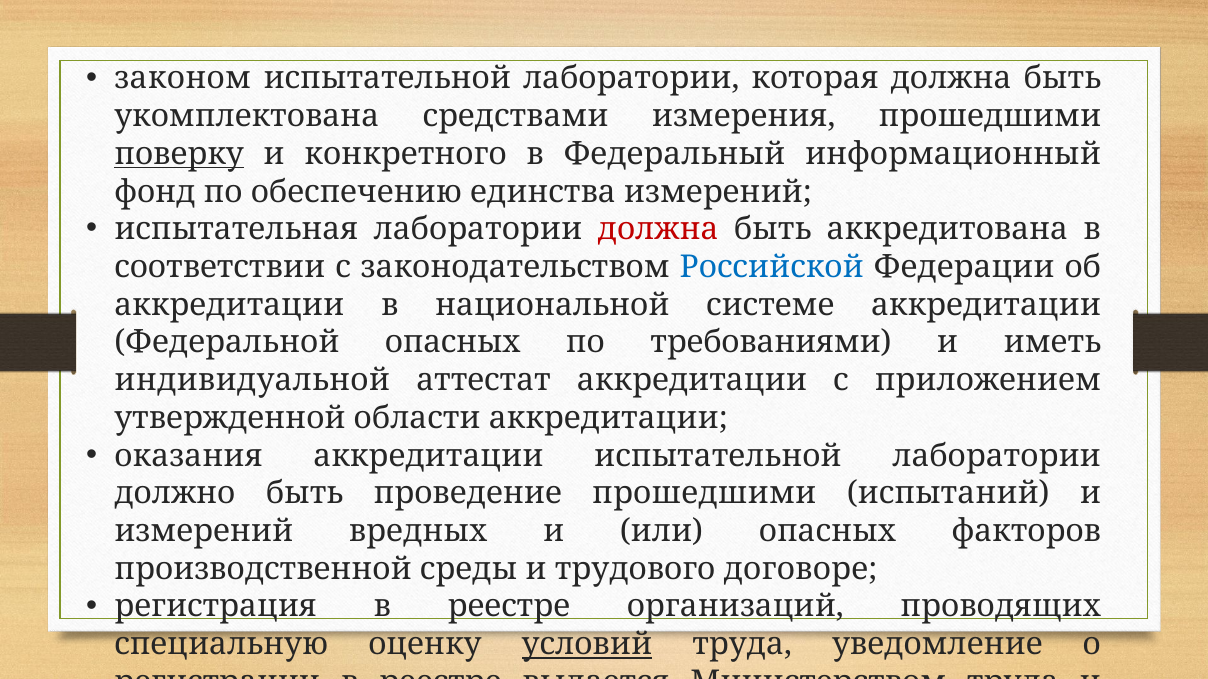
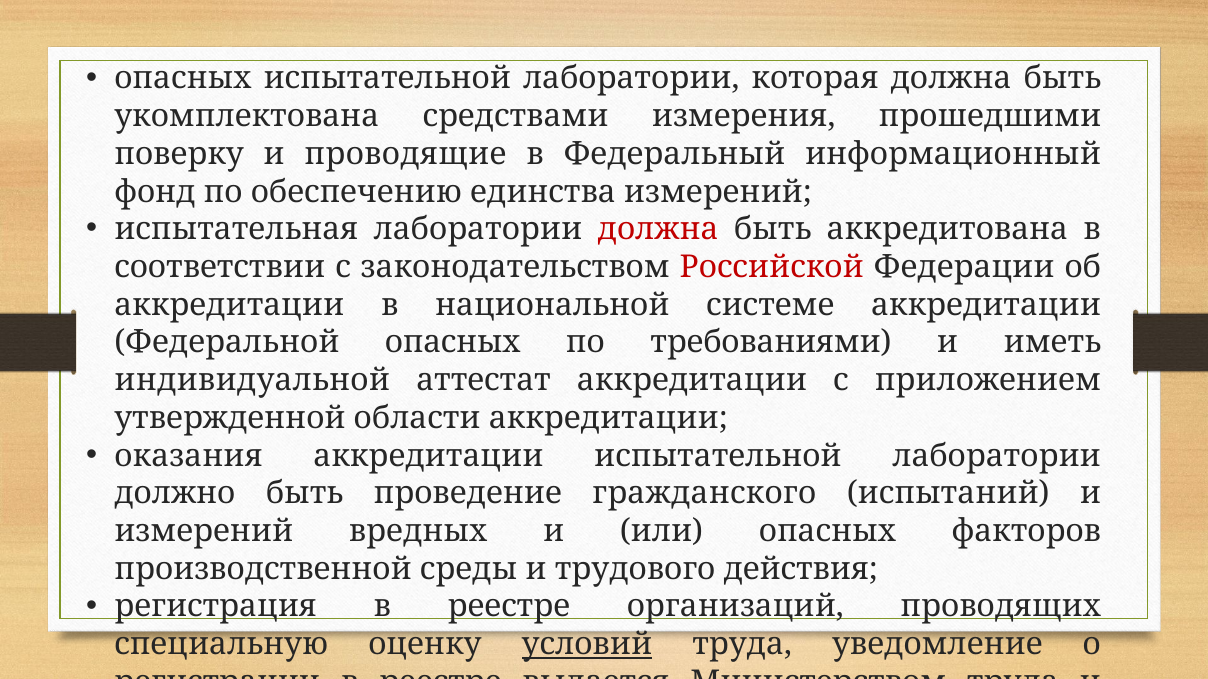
законом: законом -> опасных (183, 79)
поверку underline: present -> none (179, 154)
конкретного: конкретного -> проводящие (405, 154)
Российской colour: blue -> red (772, 267)
проведение прошедшими: прошедшими -> гражданского (704, 494)
договоре: договоре -> действия (801, 569)
